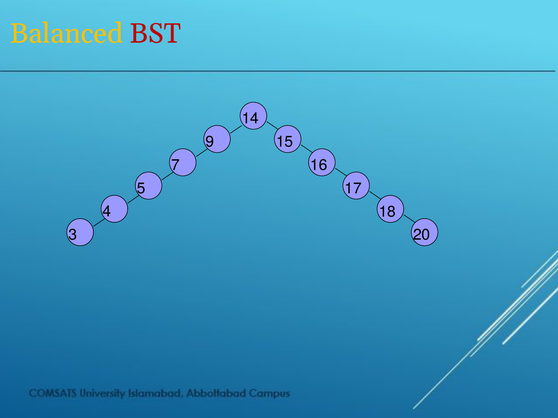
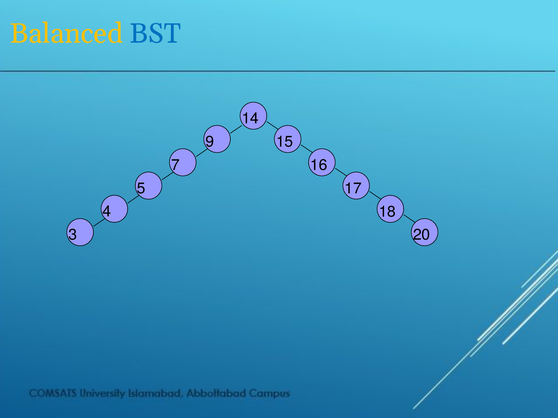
BST colour: red -> blue (155, 34)
